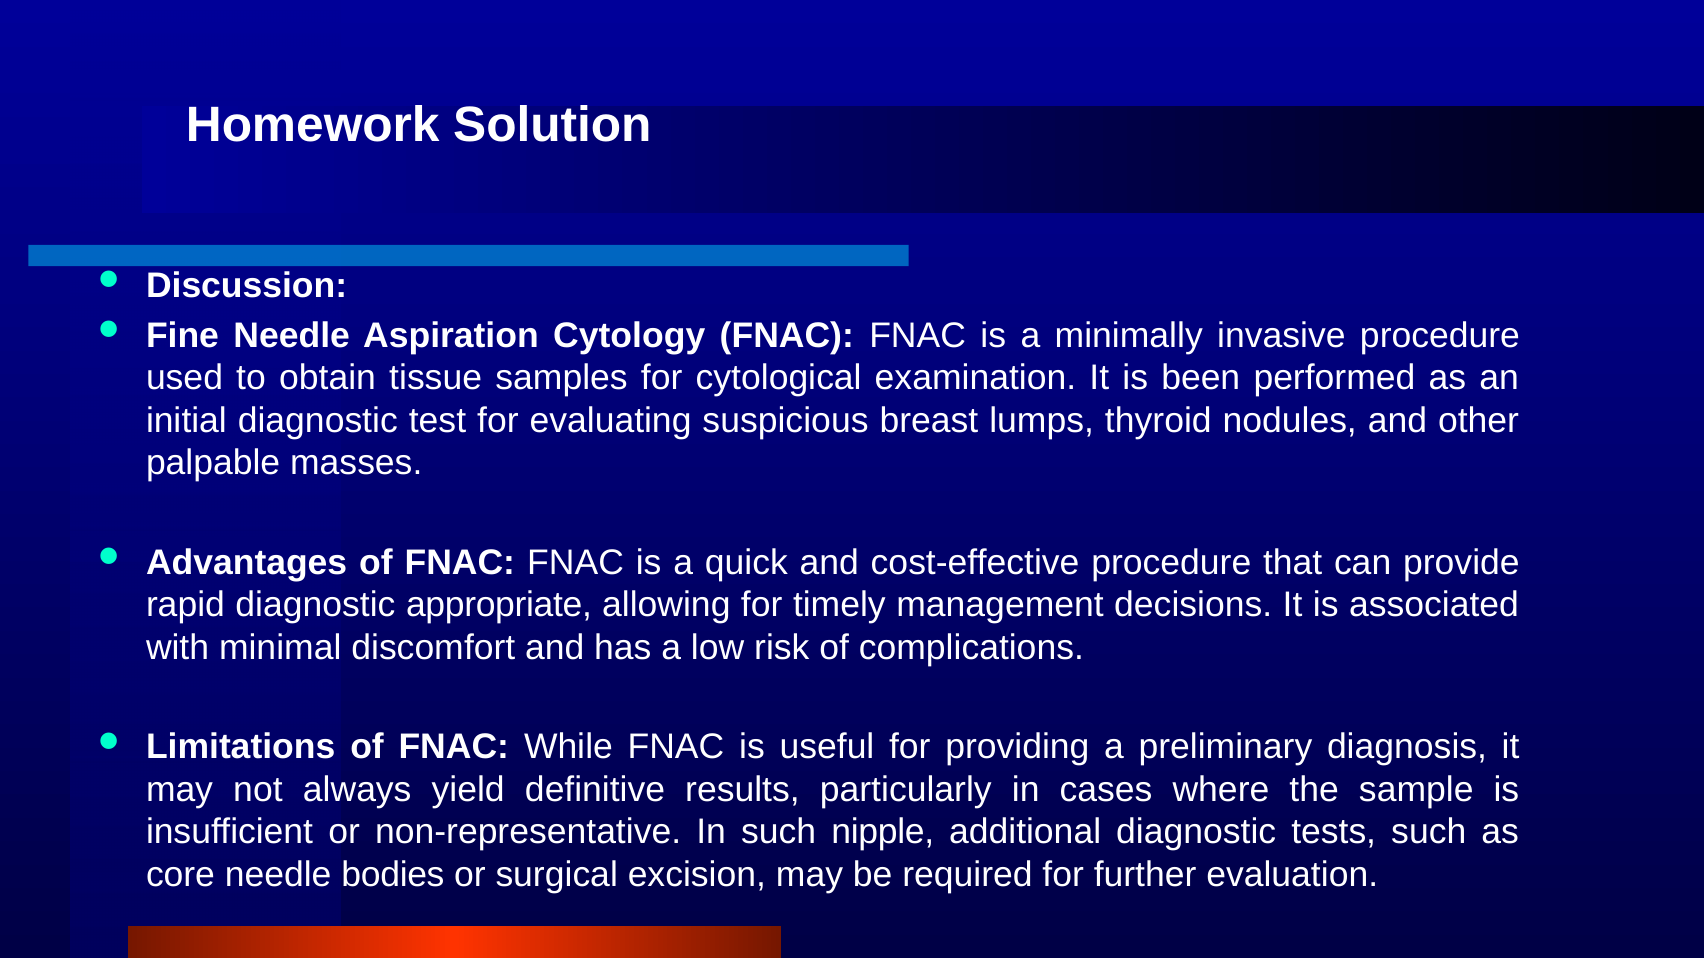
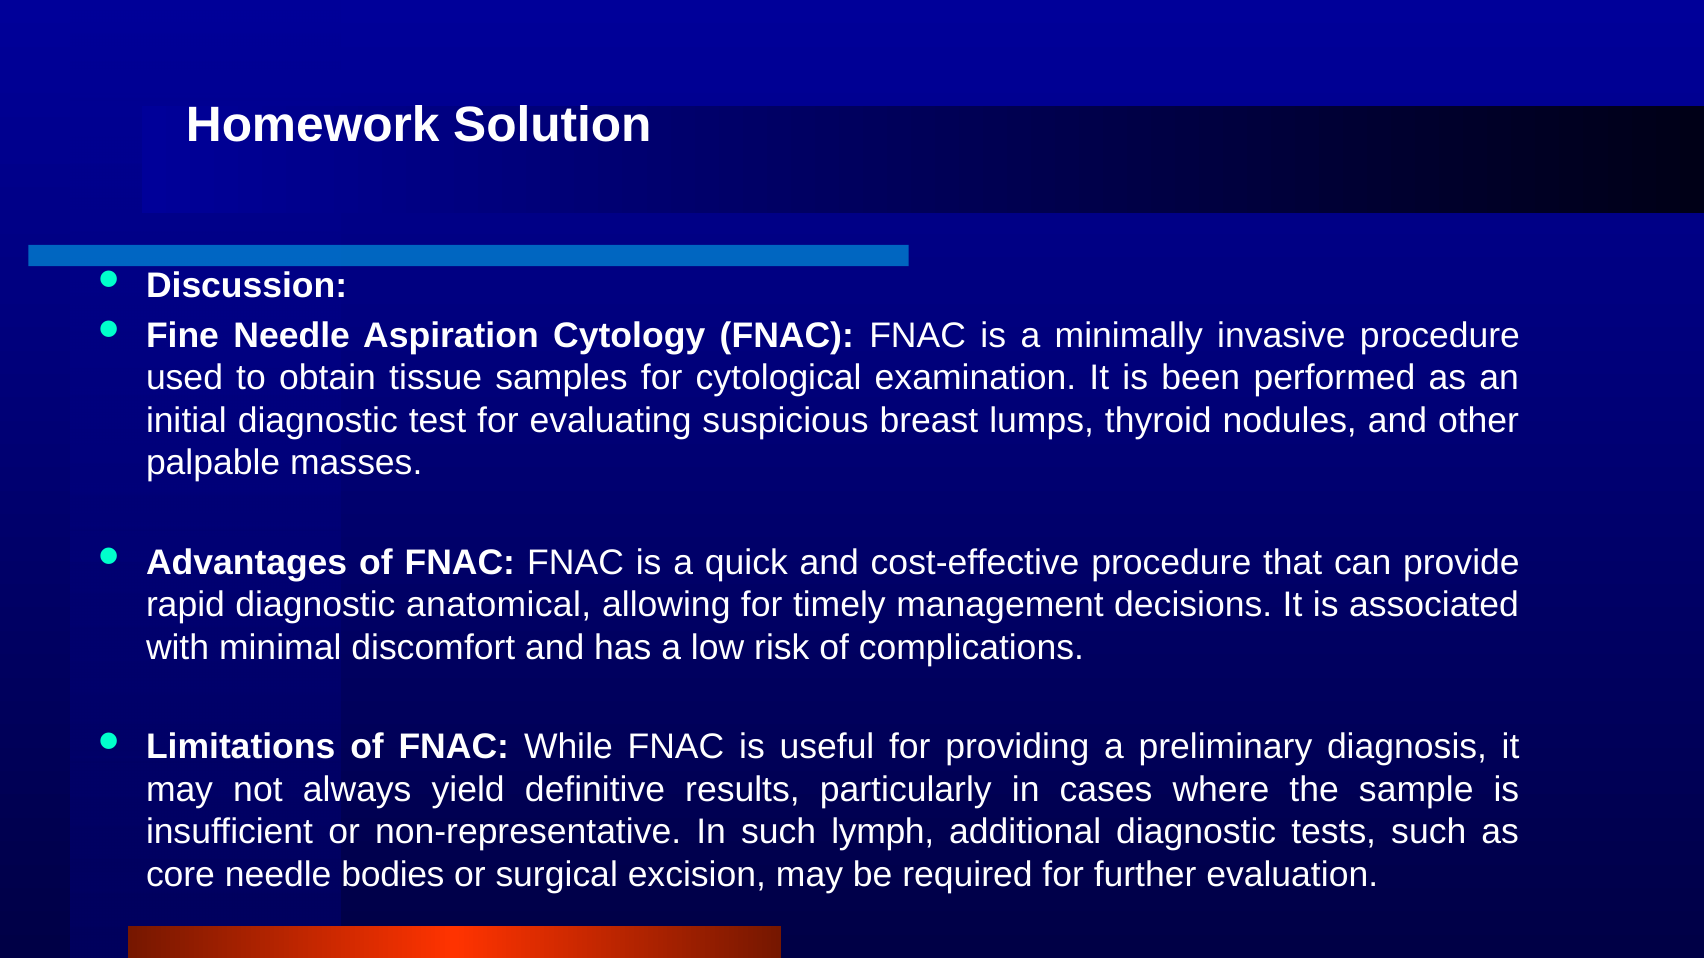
appropriate: appropriate -> anatomical (499, 605)
nipple: nipple -> lymph (883, 833)
